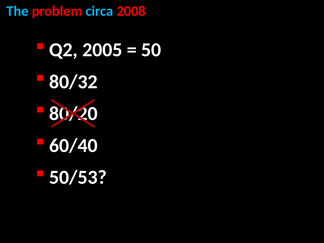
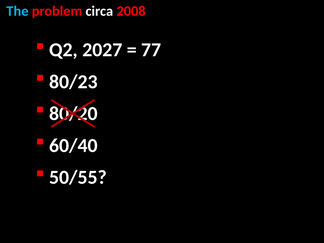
circa colour: light blue -> white (100, 11)
2005: 2005 -> 2027 (102, 50)
50: 50 -> 77 (151, 50)
80/32: 80/32 -> 80/23 (73, 82)
50/53: 50/53 -> 50/55 (78, 177)
